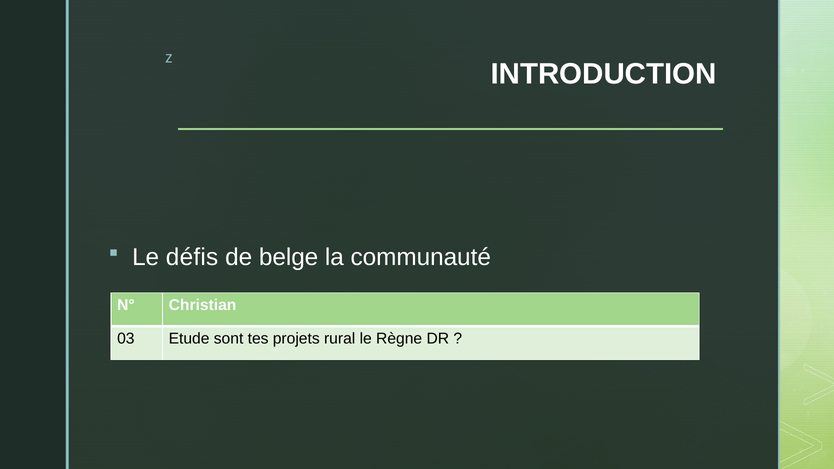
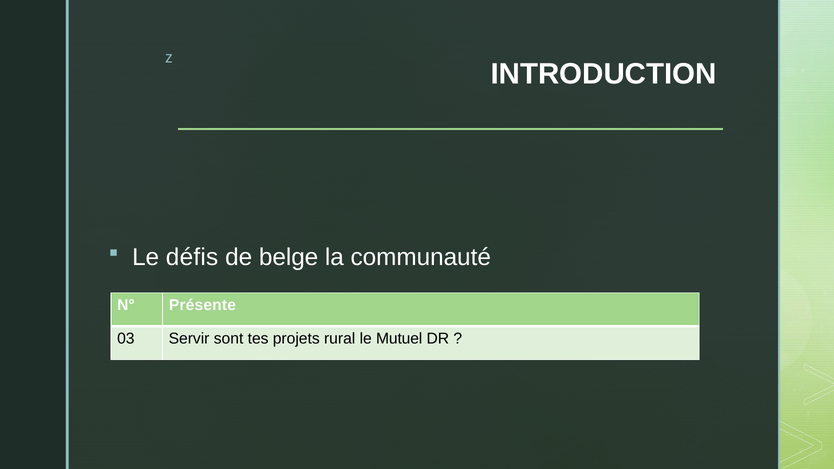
Christian: Christian -> Présente (202, 305)
Etude: Etude -> Servir (189, 338)
Règne: Règne -> Mutuel (399, 338)
